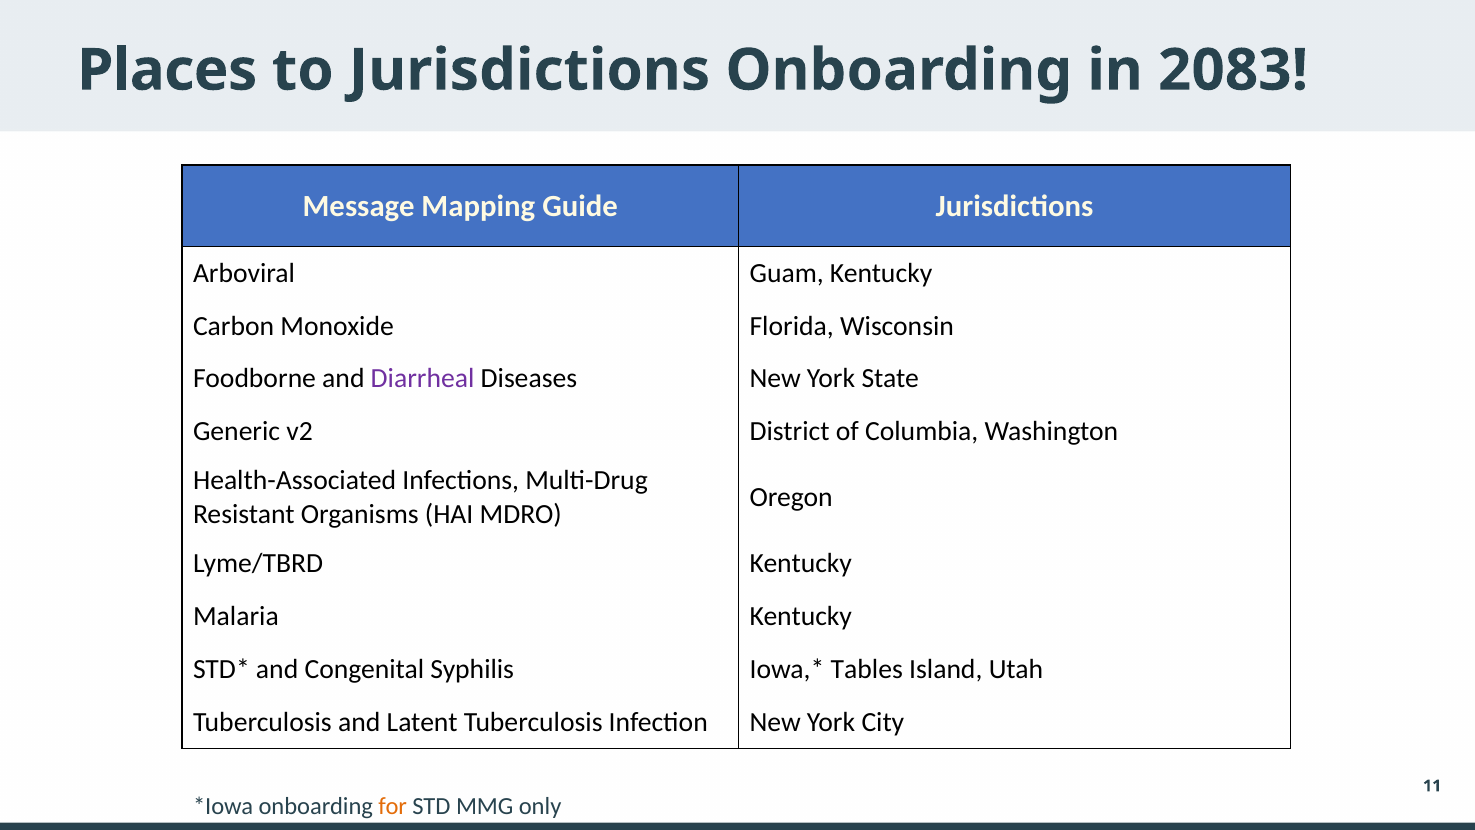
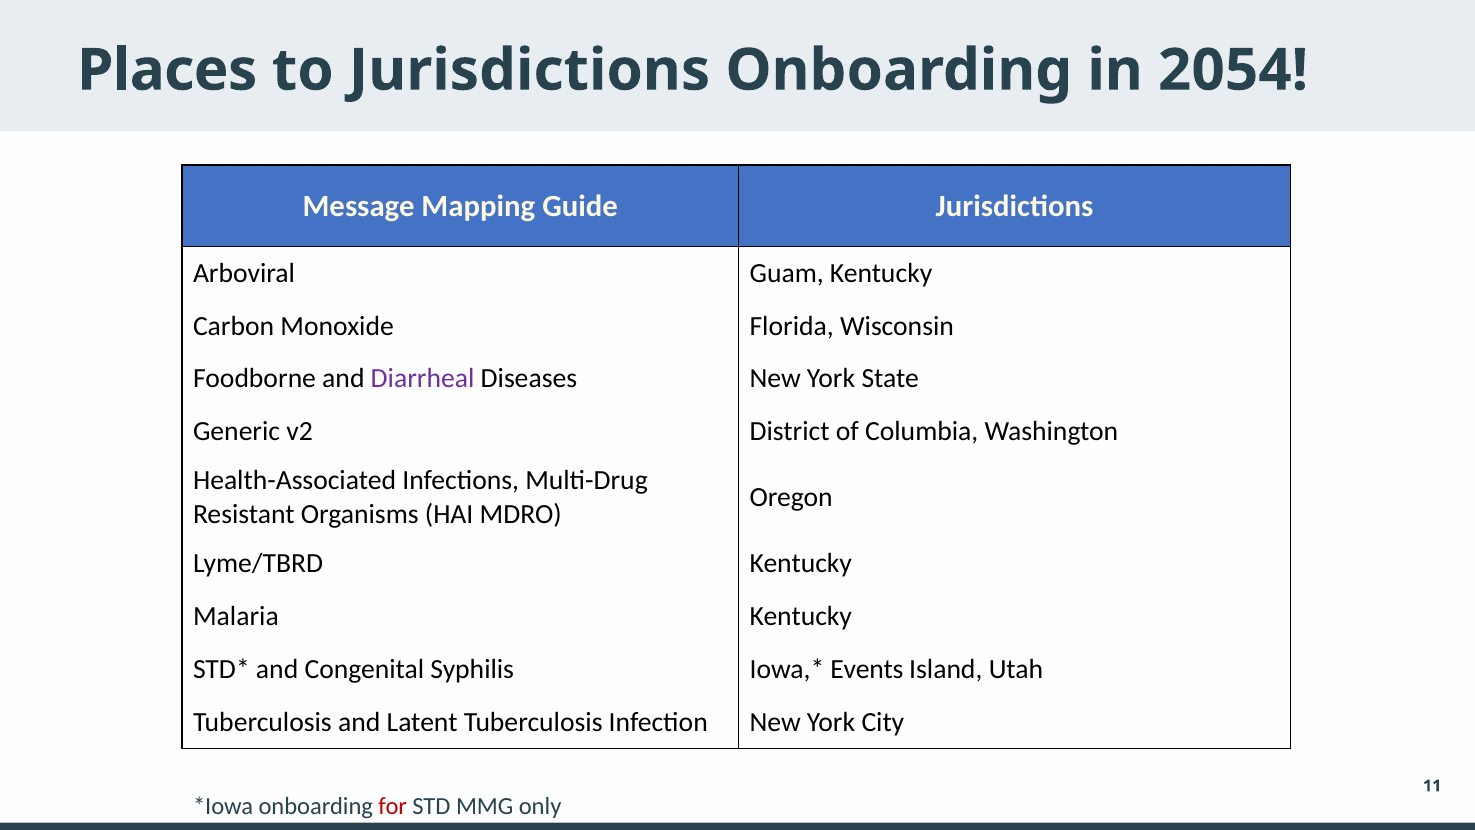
2083: 2083 -> 2054 (1233, 70)
Tables: Tables -> Events (867, 669)
for colour: orange -> red (393, 806)
